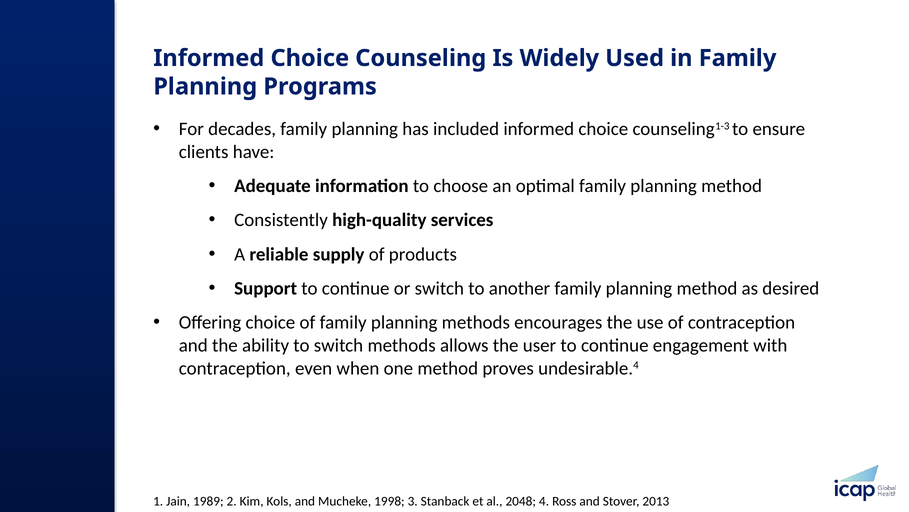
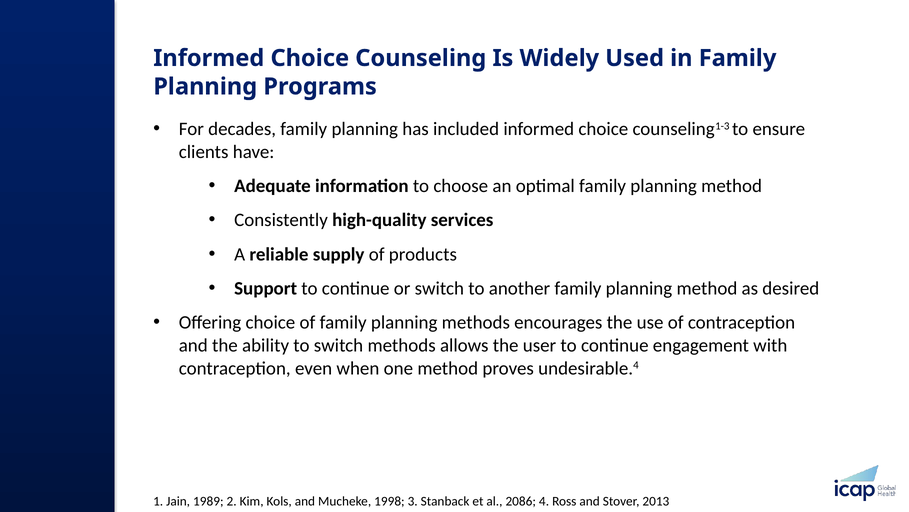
2048: 2048 -> 2086 (521, 501)
